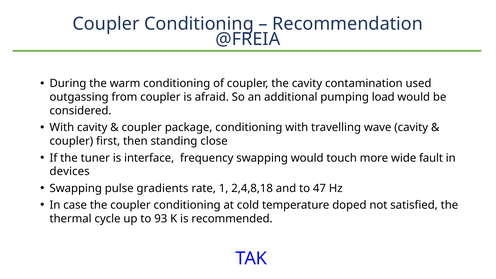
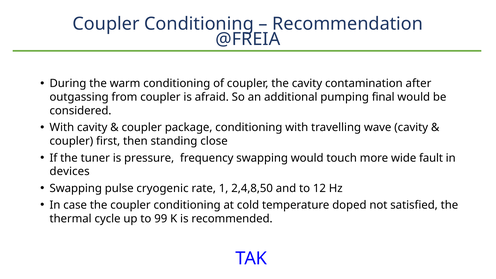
used: used -> after (418, 84)
load: load -> final (383, 97)
interface: interface -> pressure (149, 158)
gradients: gradients -> cryogenic (163, 188)
2,4,8,18: 2,4,8,18 -> 2,4,8,50 (252, 188)
47: 47 -> 12 (319, 188)
93: 93 -> 99 (161, 219)
